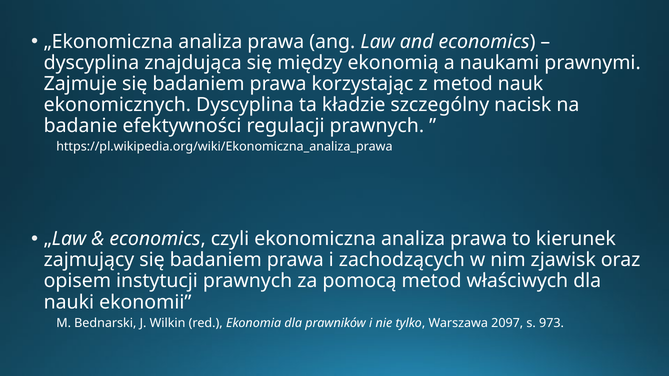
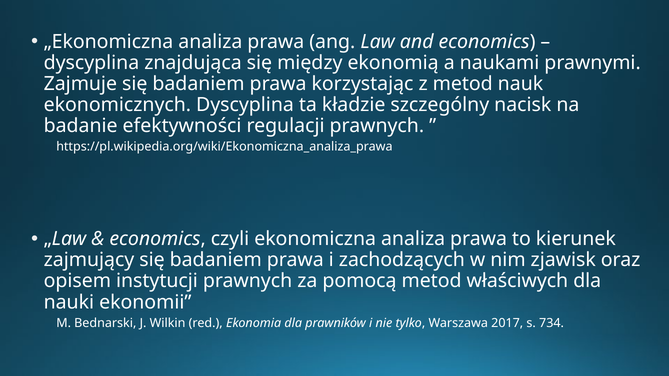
2097: 2097 -> 2017 (507, 323)
973: 973 -> 734 (552, 323)
